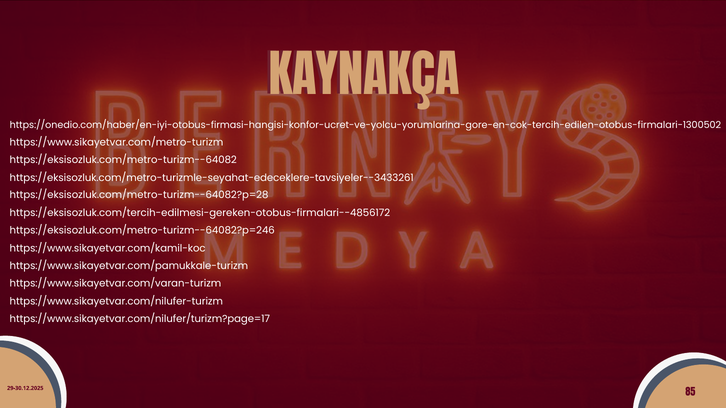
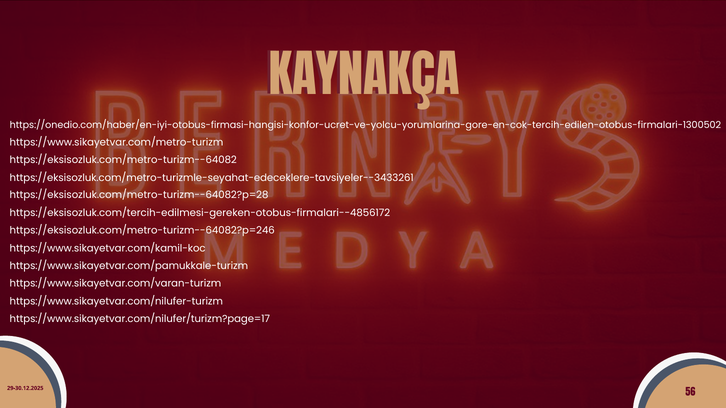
85: 85 -> 56 (690, 393)
